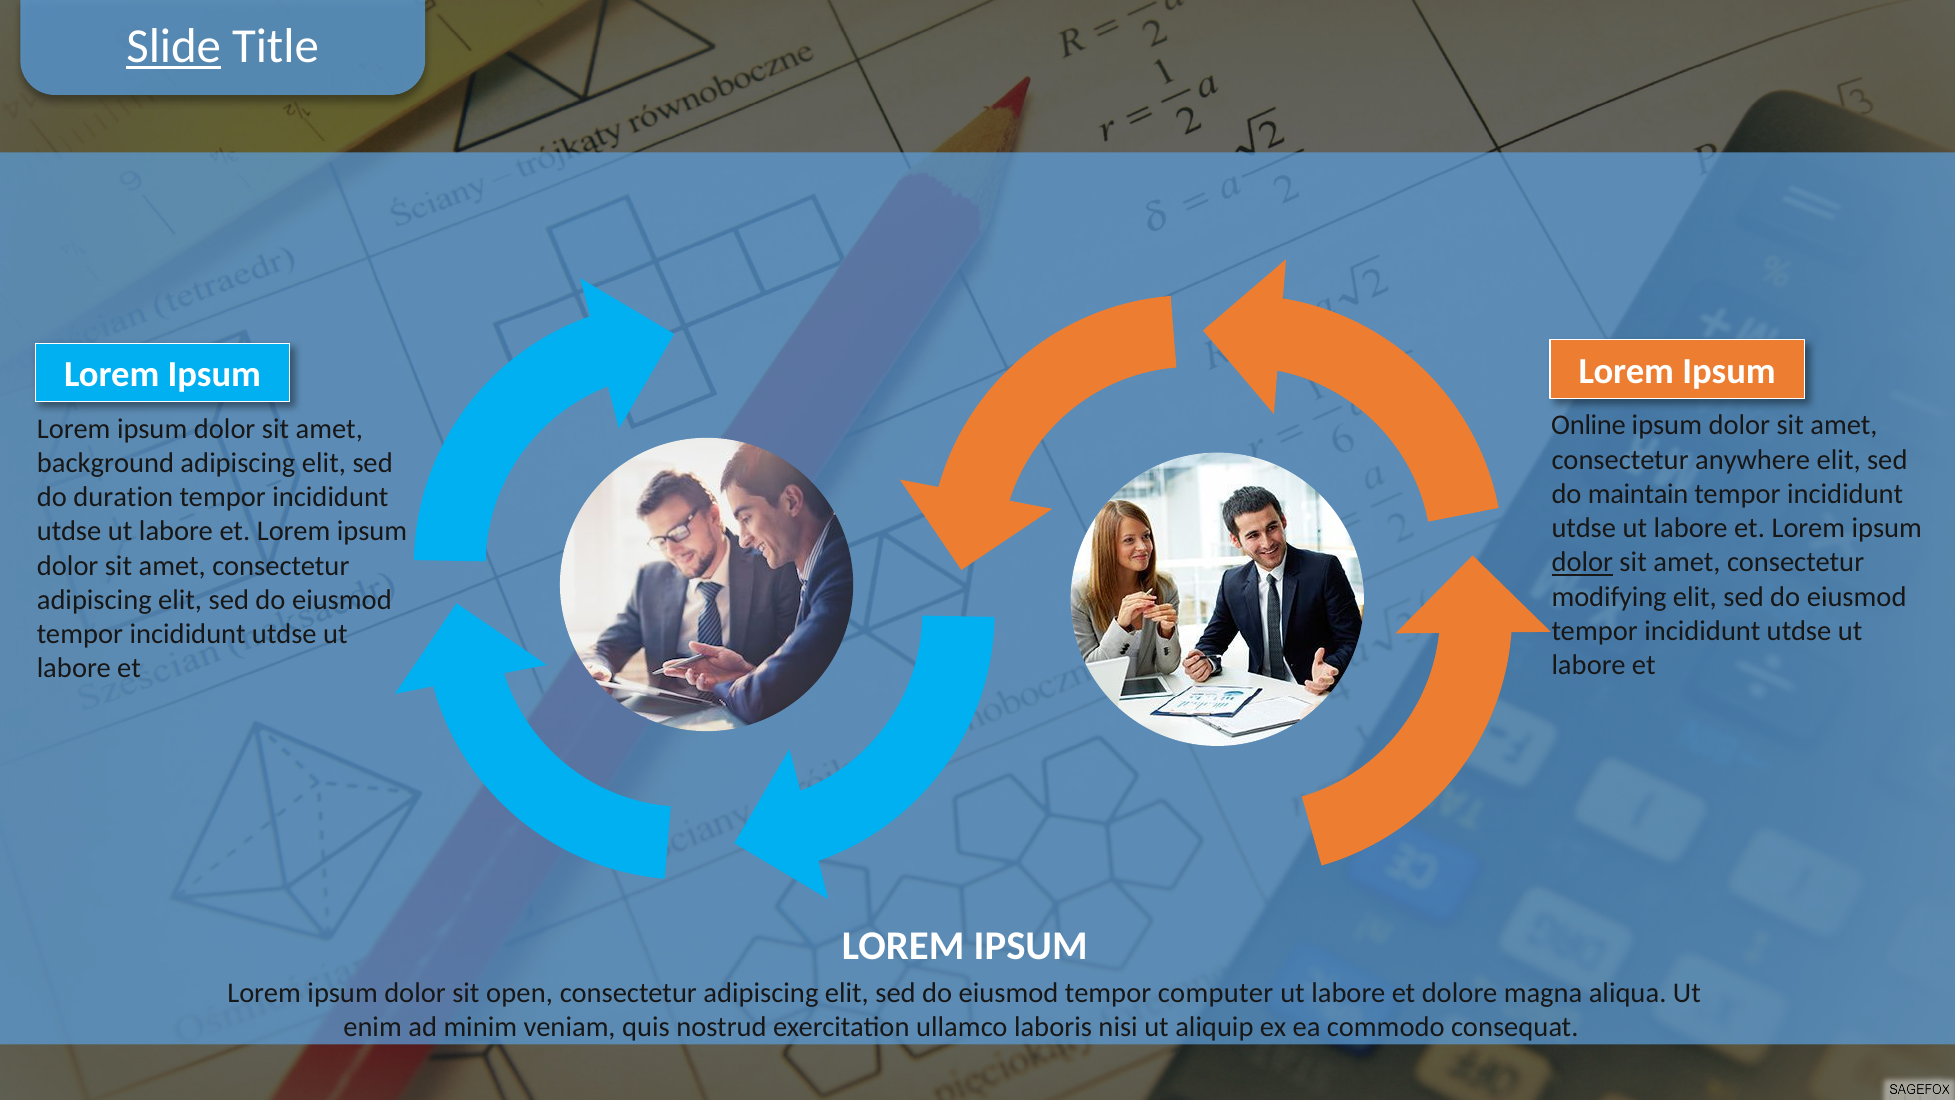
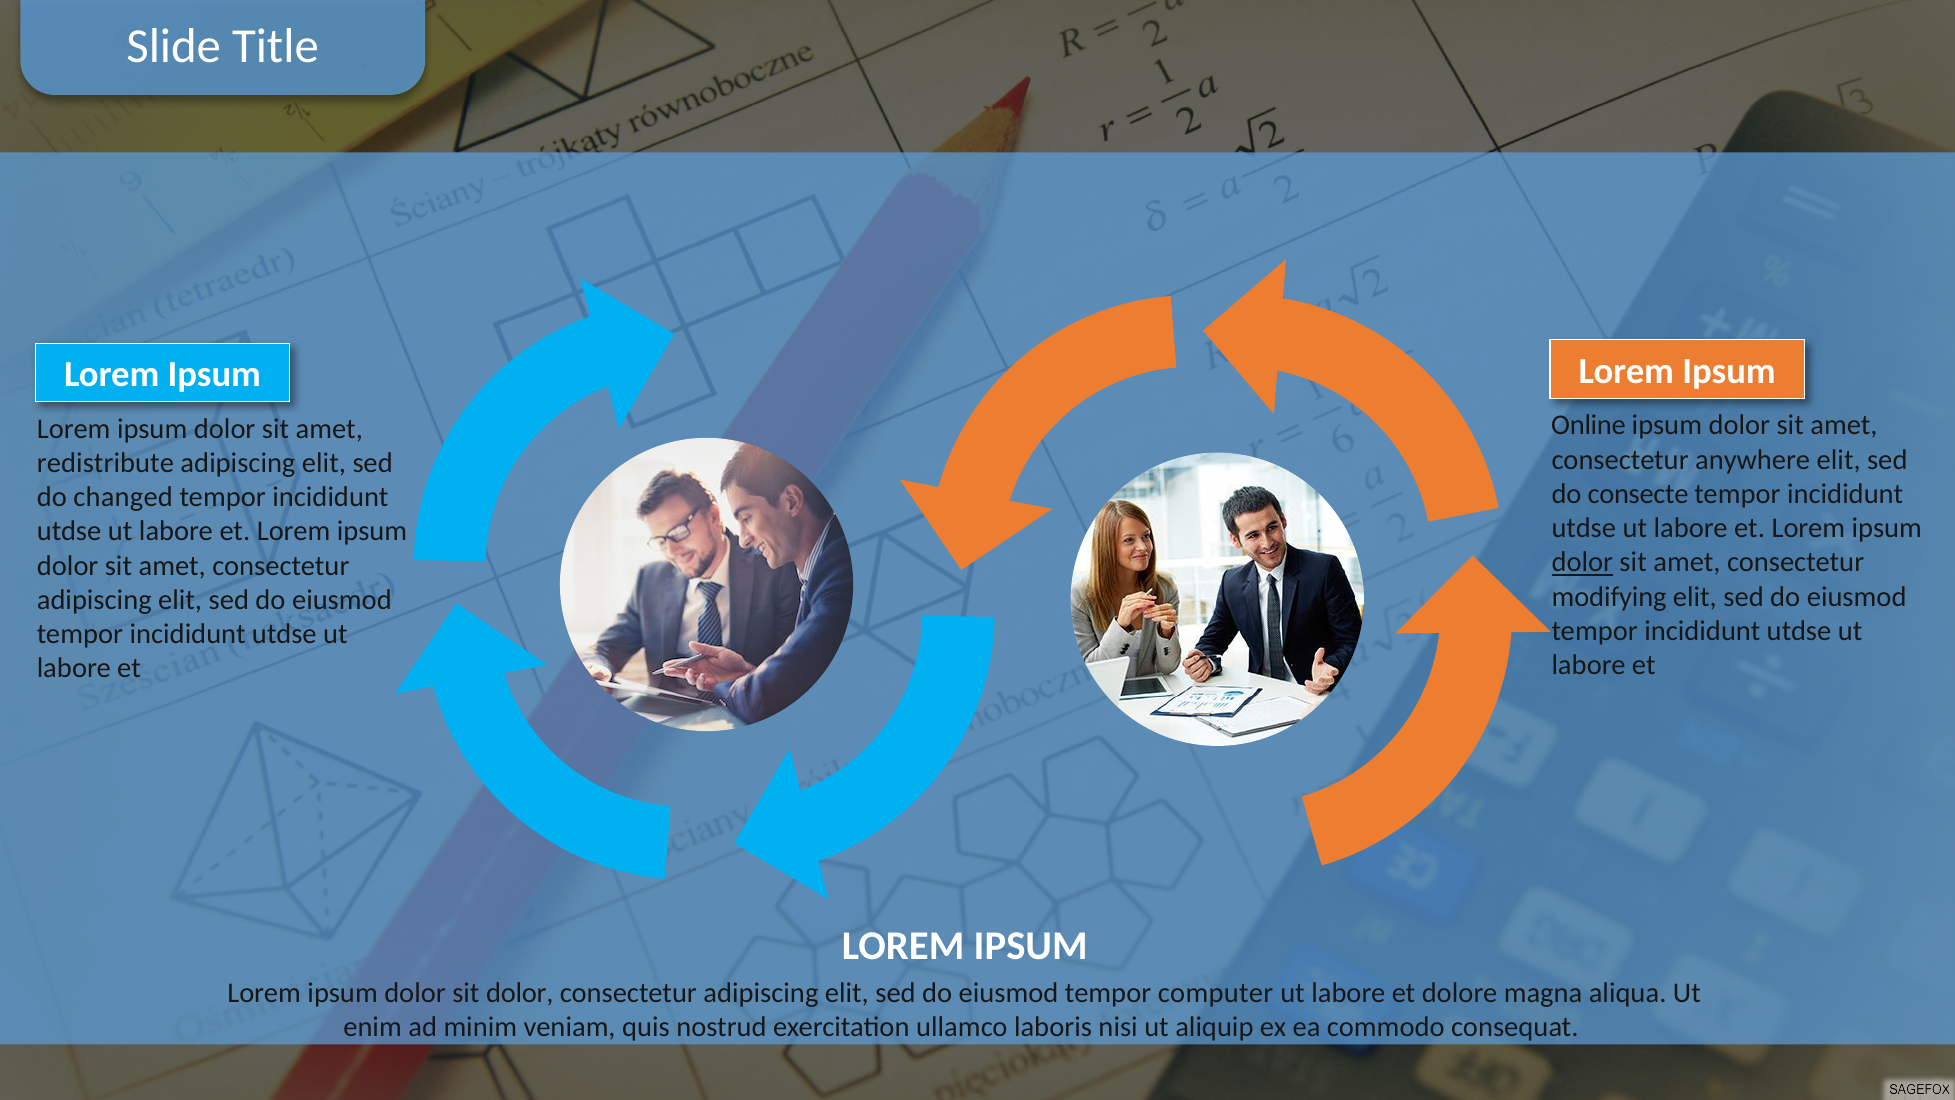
Slide underline: present -> none (174, 46)
background: background -> redistribute (105, 463)
maintain: maintain -> consecte (1638, 494)
duration: duration -> changed (123, 497)
sit open: open -> dolor (520, 992)
